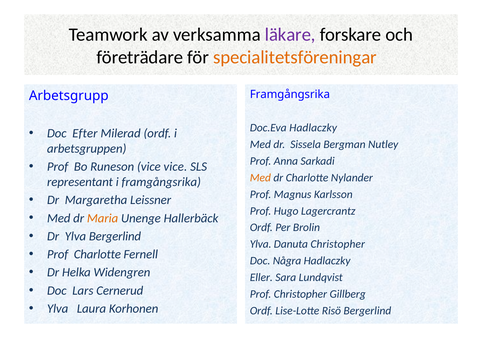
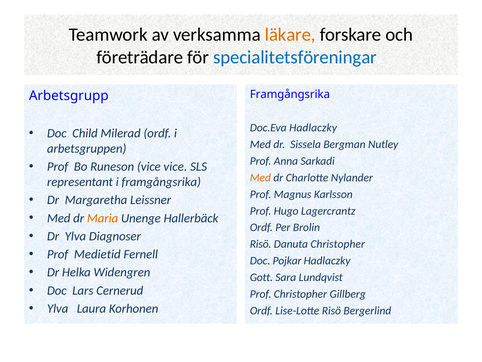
läkare colour: purple -> orange (290, 35)
specialitetsföreningar colour: orange -> blue (295, 57)
Efter: Efter -> Child (85, 133)
Ylva Bergerlind: Bergerlind -> Diagnoser (115, 236)
Ylva: Ylva -> Risö (261, 244)
Prof Charlotte: Charlotte -> Medietid (97, 254)
Några: Några -> Pojkar (287, 260)
Eller: Eller -> Gott (261, 277)
